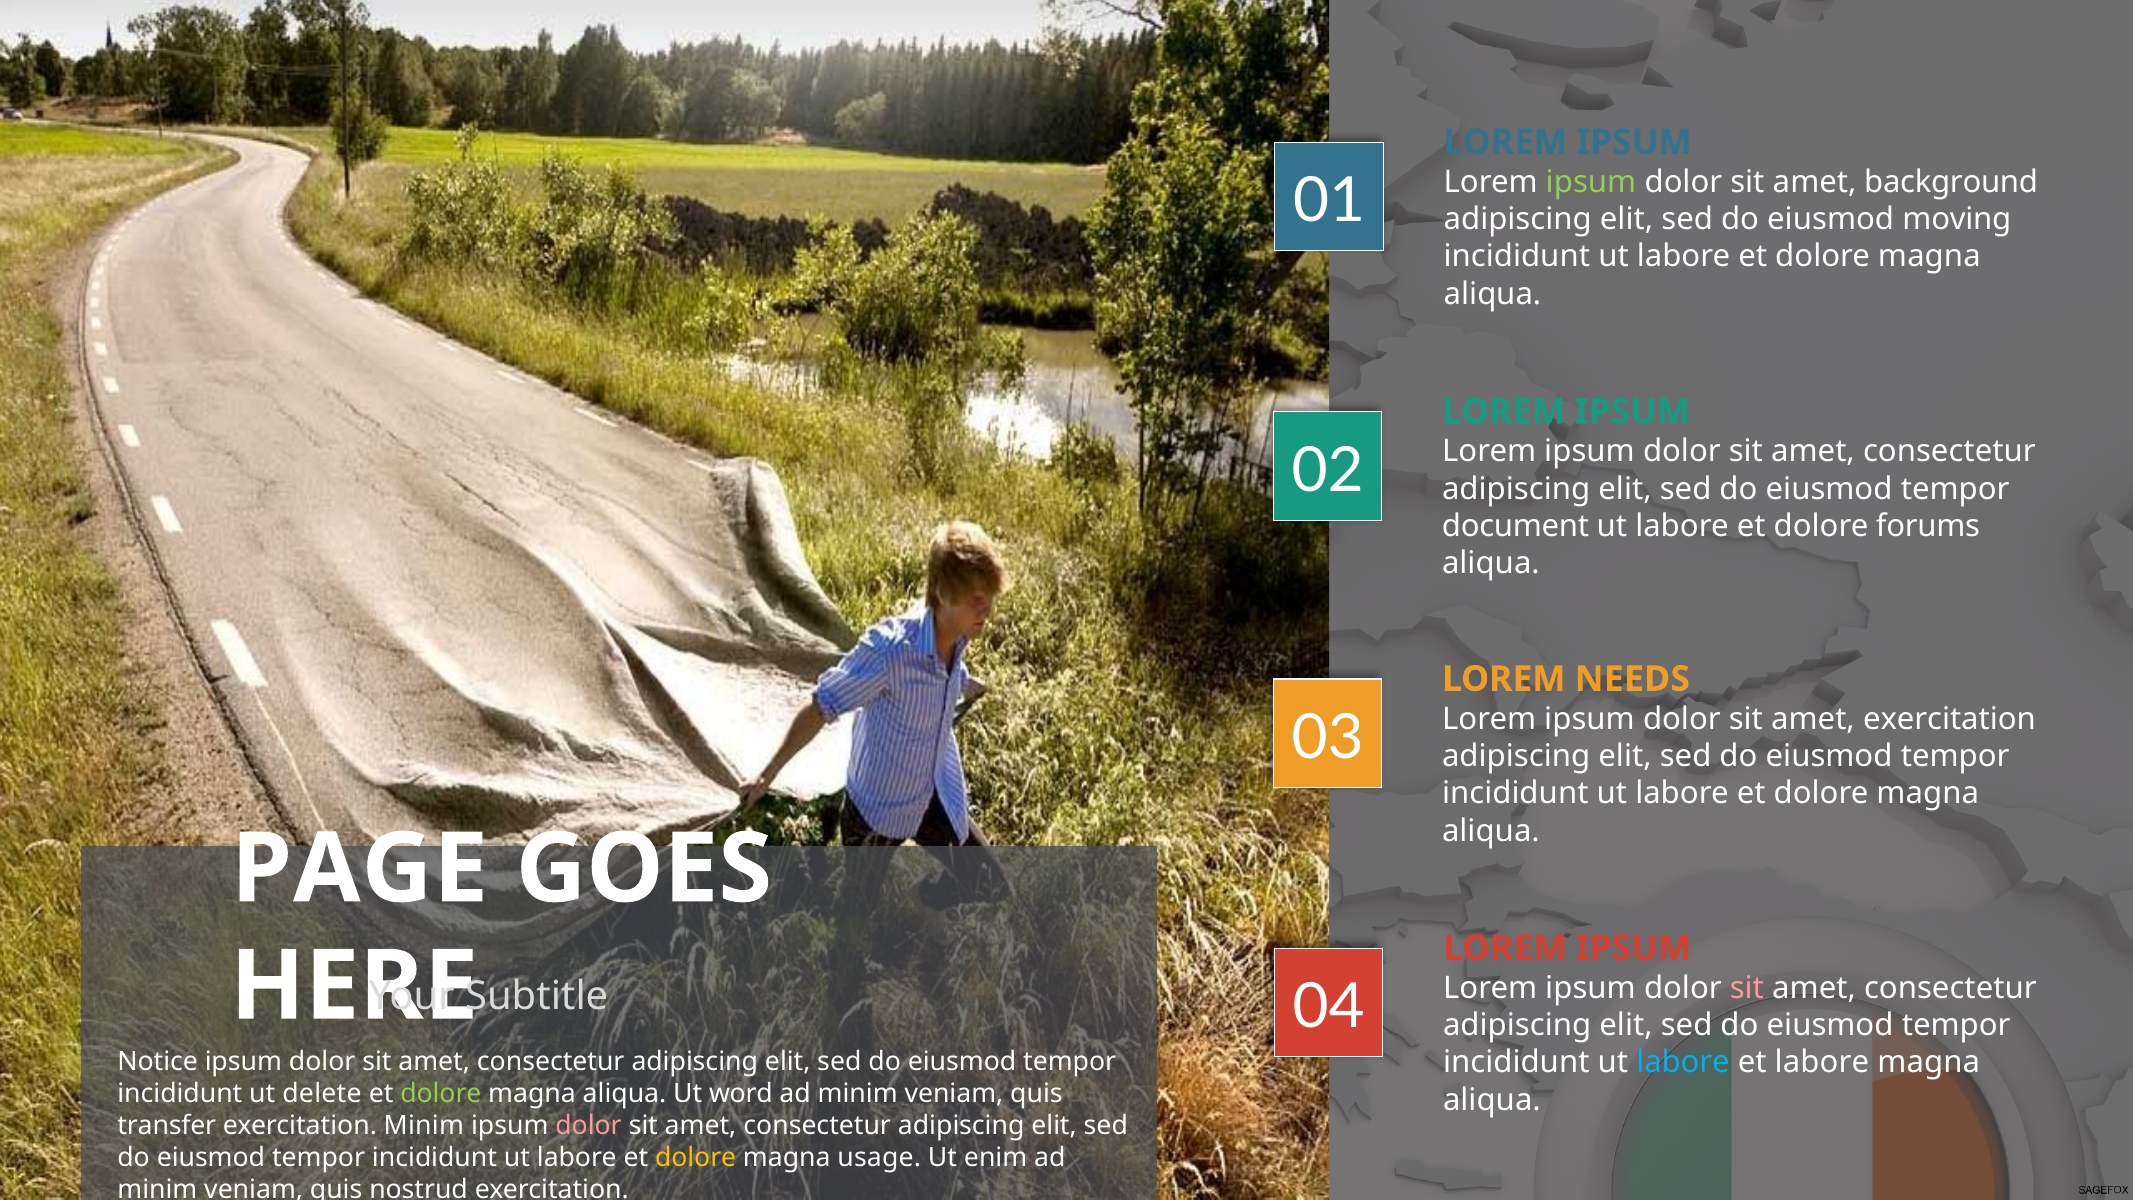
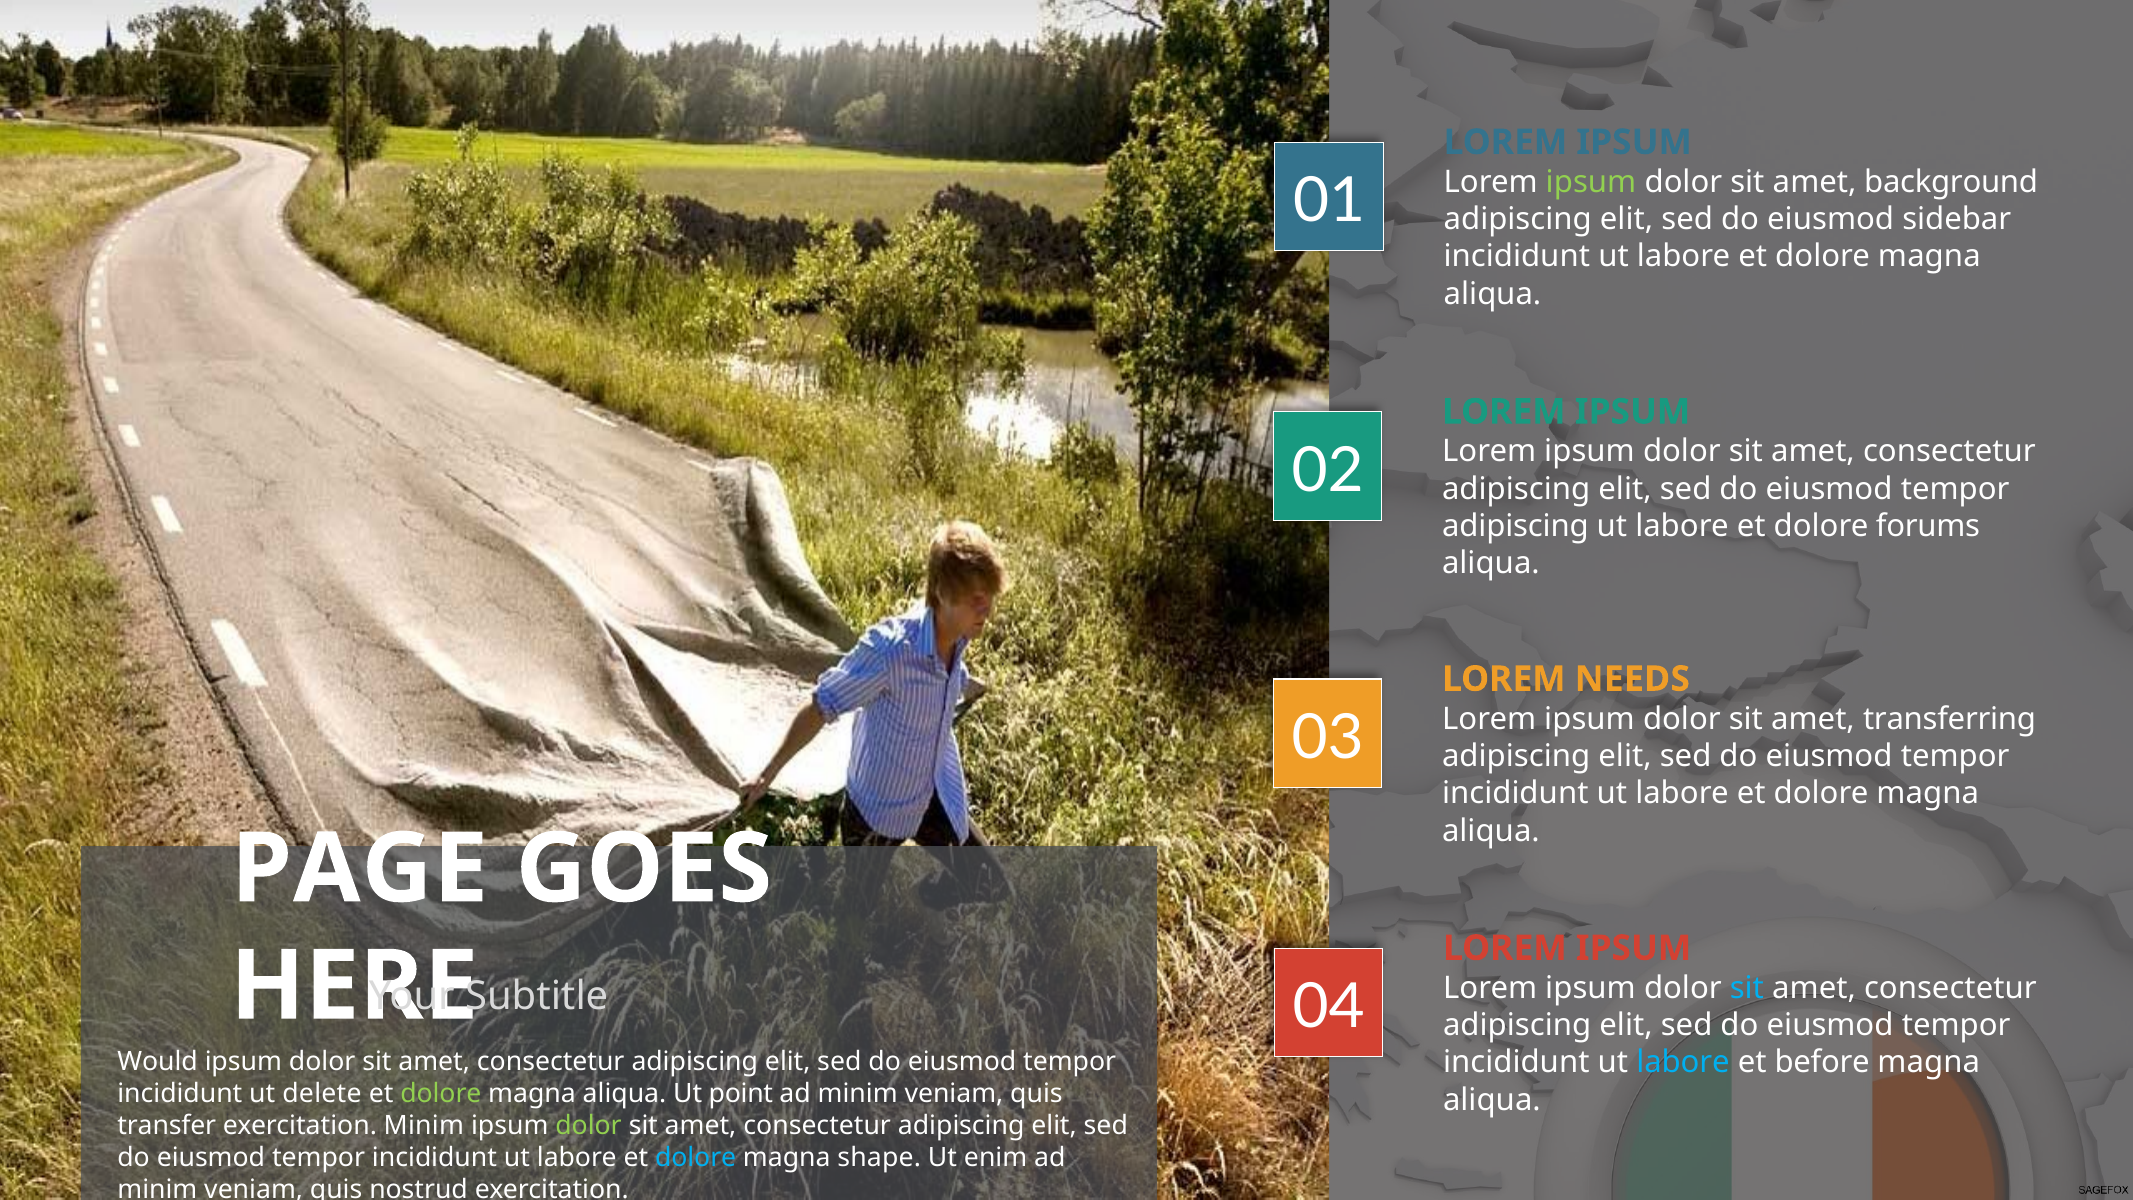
moving: moving -> sidebar (1957, 219)
document: document -> adipiscing (1515, 526)
amet exercitation: exercitation -> transferring (1950, 719)
sit colour: pink -> light blue (1747, 988)
Notice: Notice -> Would (158, 1061)
et labore: labore -> before (1822, 1062)
word: word -> point (741, 1093)
dolor colour: pink -> light green (589, 1125)
dolore colour: yellow -> light blue (696, 1157)
usage: usage -> shape (879, 1157)
